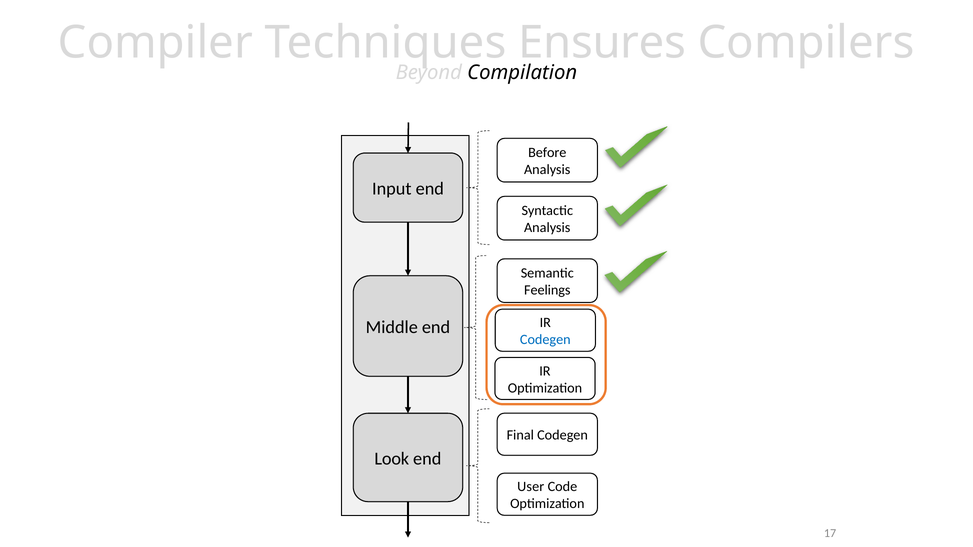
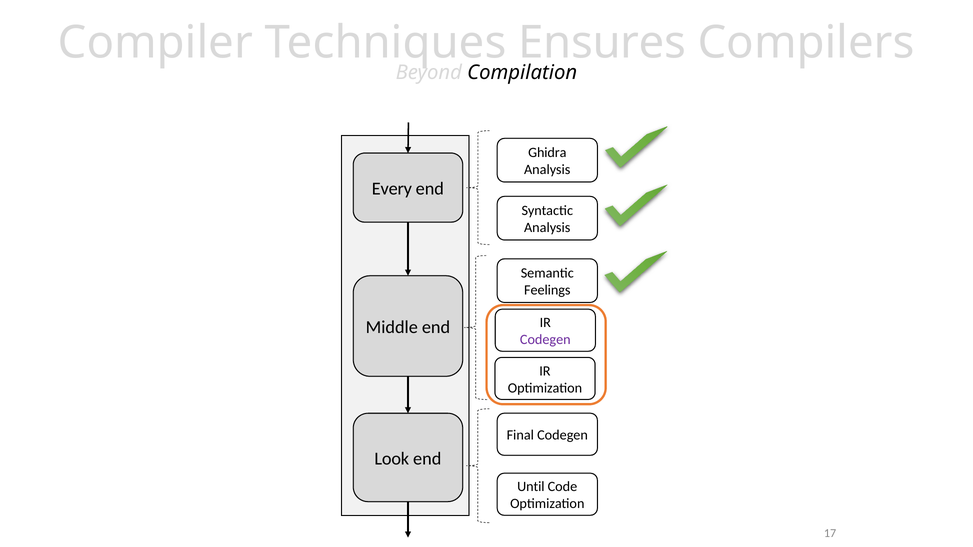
Before: Before -> Ghidra (547, 153)
Input: Input -> Every (392, 189)
Codegen colour: blue -> purple (545, 340)
User: User -> Until (531, 487)
